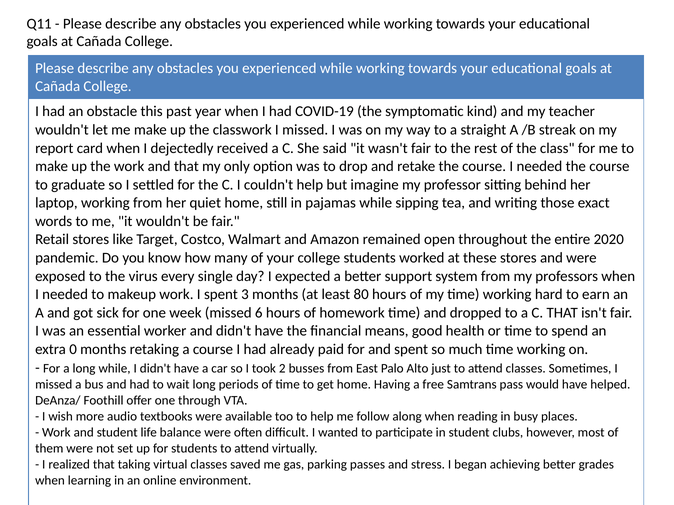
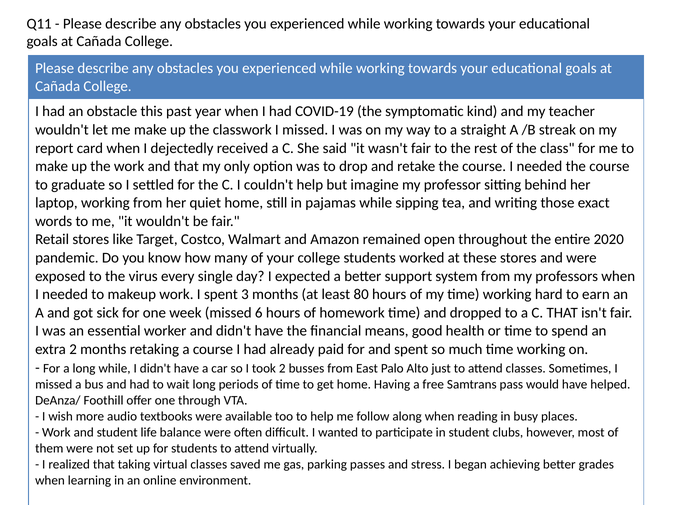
extra 0: 0 -> 2 (73, 350)
